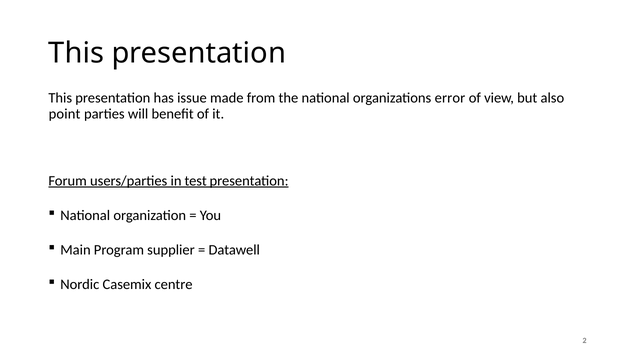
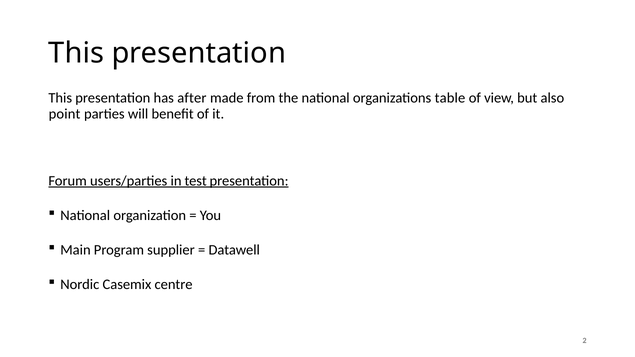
issue: issue -> after (192, 98)
error: error -> table (450, 98)
